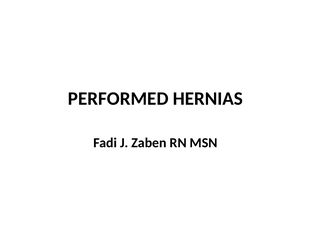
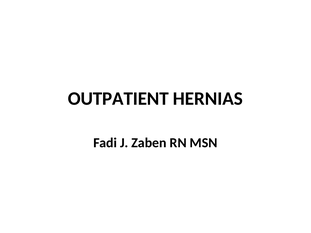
PERFORMED: PERFORMED -> OUTPATIENT (118, 99)
